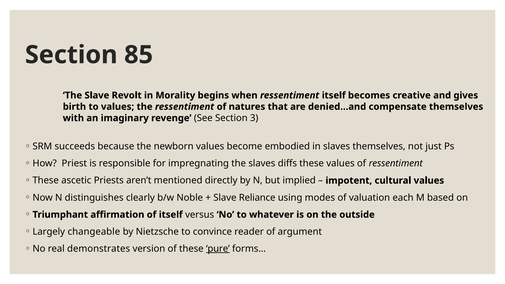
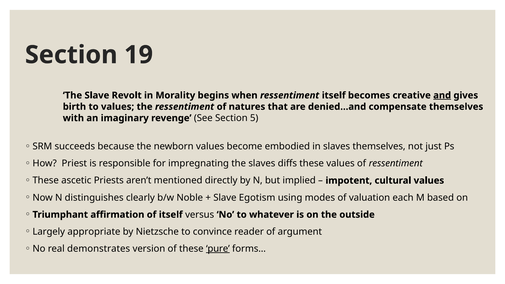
85: 85 -> 19 (139, 55)
and underline: none -> present (442, 95)
3: 3 -> 5 (254, 118)
Reliance: Reliance -> Egotism (257, 198)
changeable: changeable -> appropriate (94, 232)
